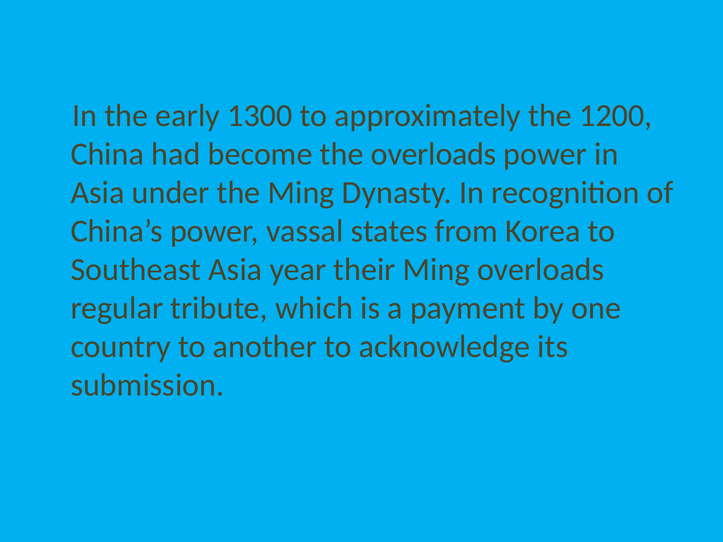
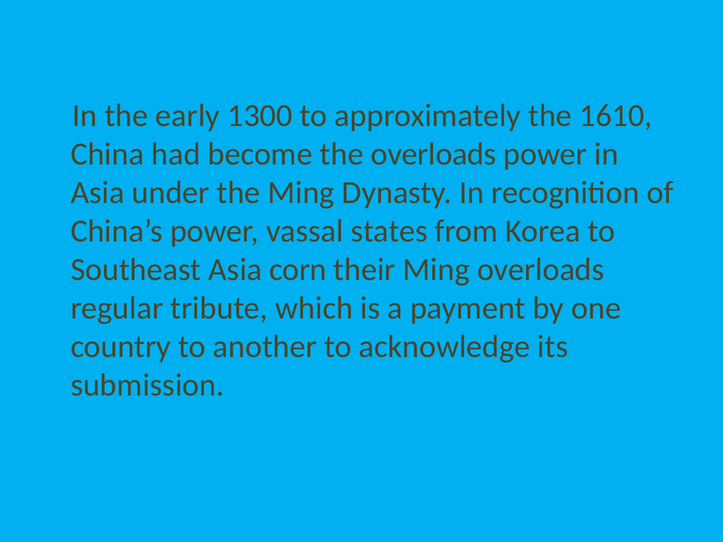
1200: 1200 -> 1610 (616, 116)
year: year -> corn (298, 270)
